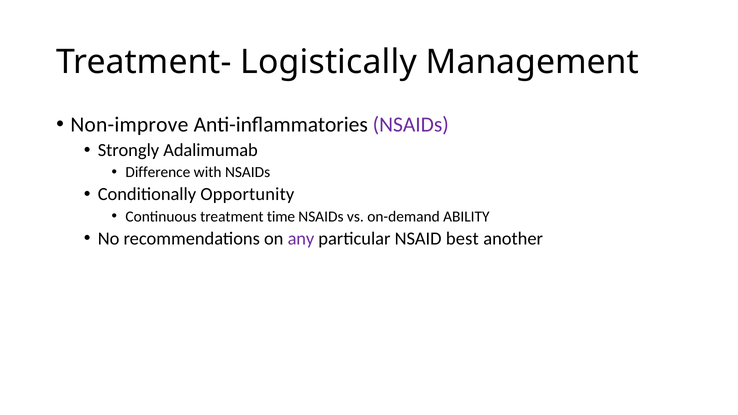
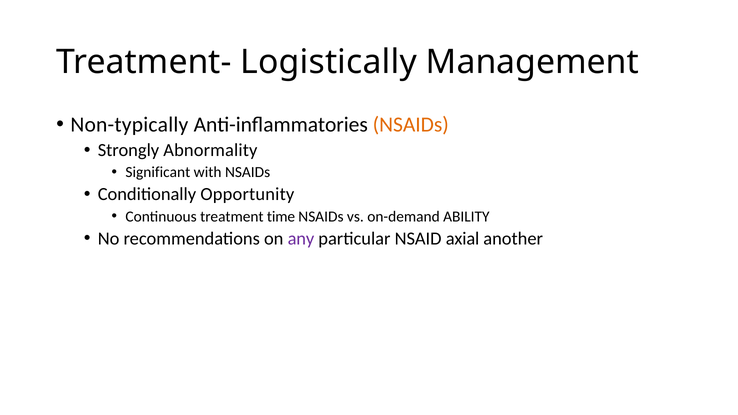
Non-improve: Non-improve -> Non-typically (129, 125)
NSAIDs colour: purple -> orange (411, 125)
Adalimumab: Adalimumab -> Abnormality (210, 150)
Difference: Difference -> Significant (158, 172)
best: best -> axial (463, 239)
